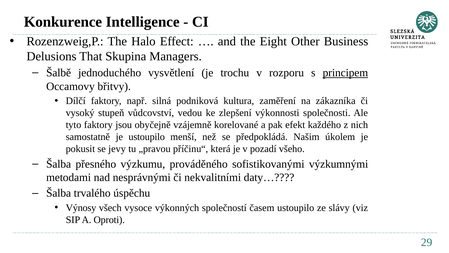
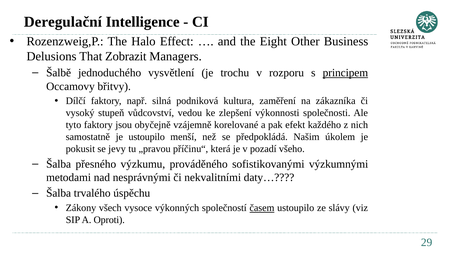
Konkurence: Konkurence -> Deregulační (63, 22)
Skupina: Skupina -> Zobrazit (126, 56)
Výnosy: Výnosy -> Zákony (81, 208)
časem underline: none -> present (262, 208)
